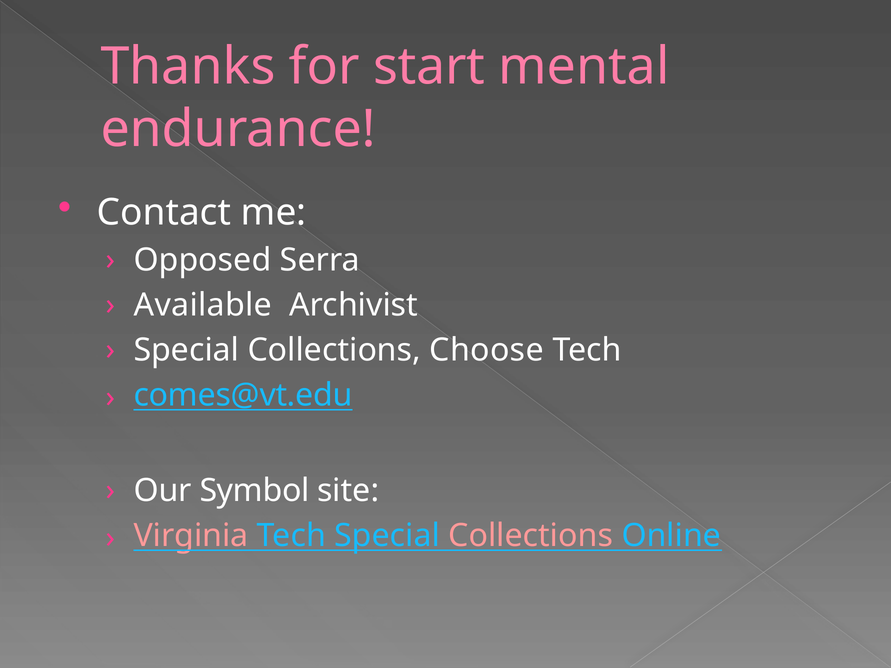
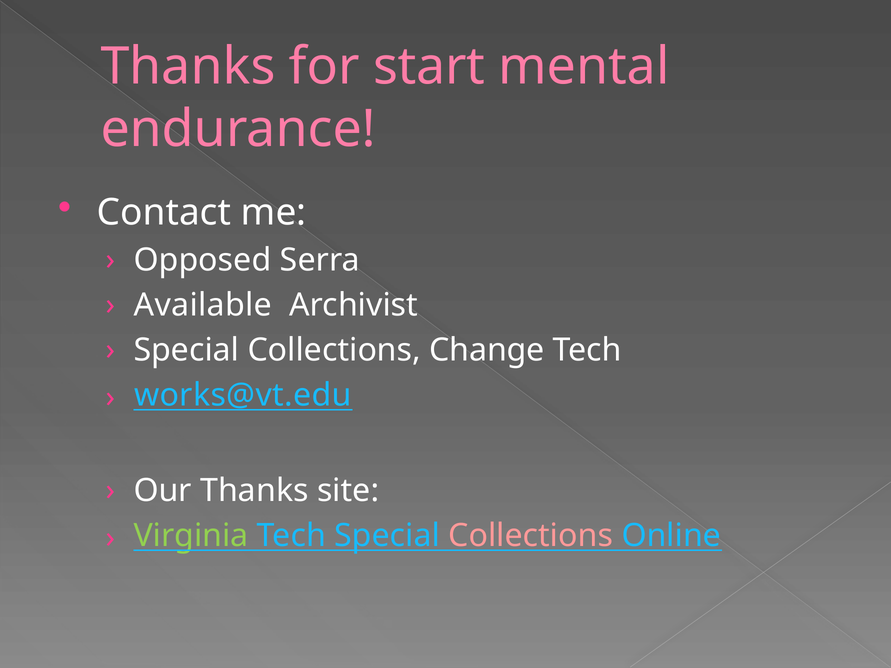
Choose: Choose -> Change (487, 350)
comes@vt.edu: comes@vt.edu -> works@vt.edu (243, 395)
Our Symbol: Symbol -> Thanks (254, 491)
Virginia colour: pink -> light green (191, 536)
